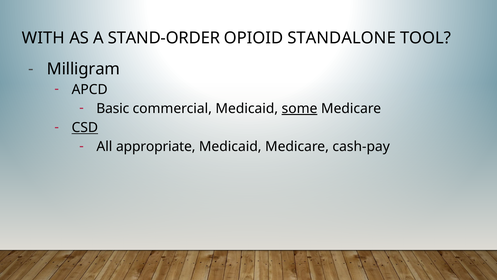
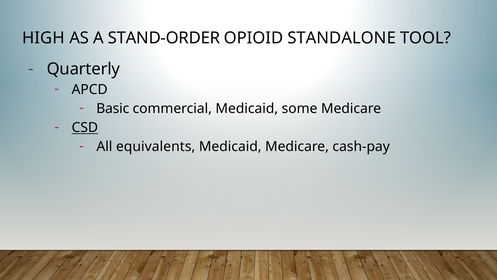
WITH: WITH -> HIGH (43, 38)
Milligram: Milligram -> Quarterly (83, 69)
some underline: present -> none (300, 108)
appropriate: appropriate -> equivalents (156, 146)
